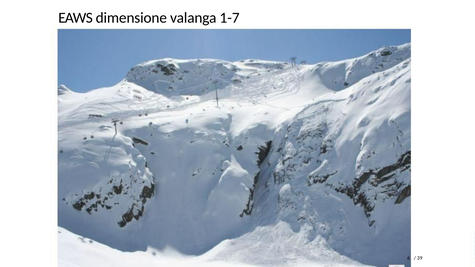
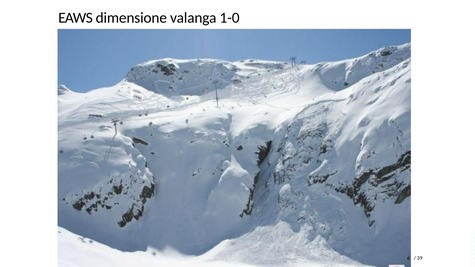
1-7: 1-7 -> 1-0 (230, 18)
